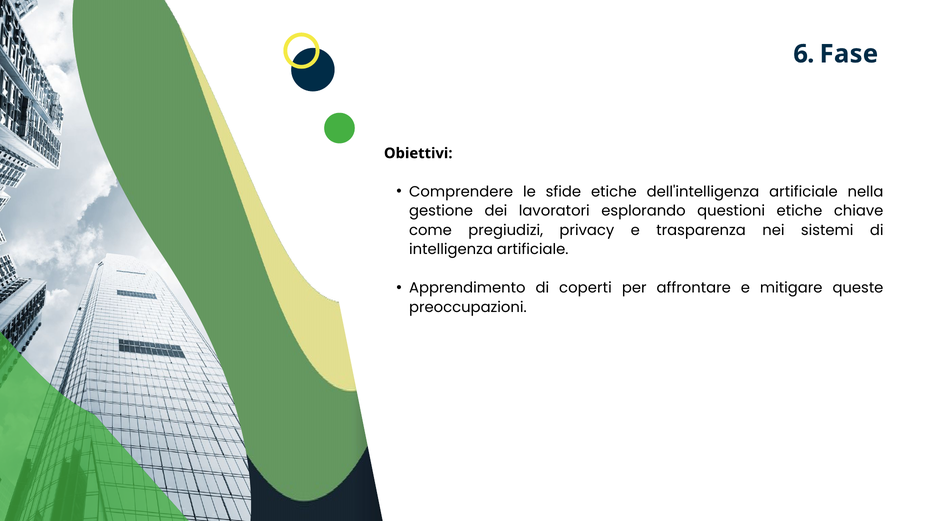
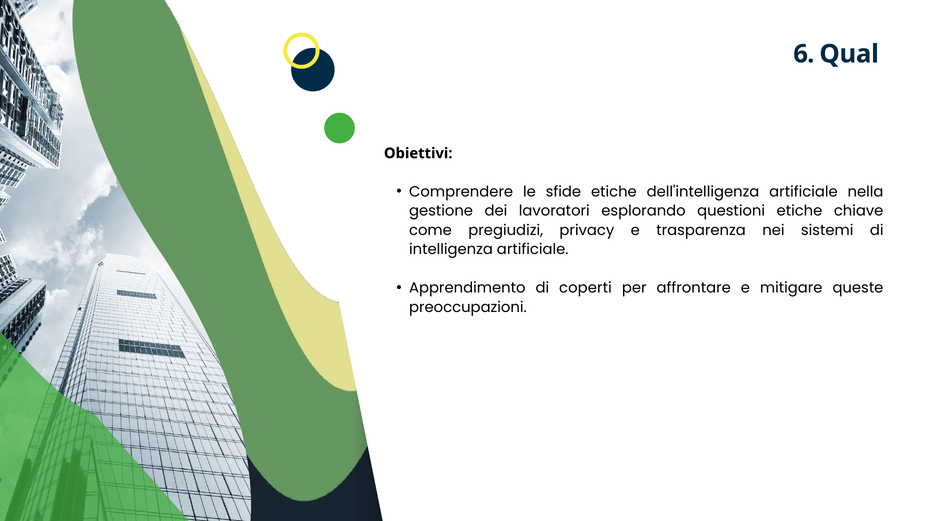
Fase: Fase -> Qual (849, 54)
